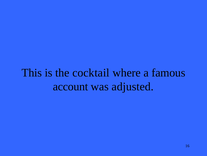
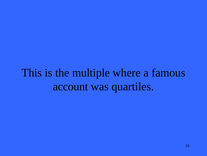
cocktail: cocktail -> multiple (91, 72)
adjusted: adjusted -> quartiles (133, 86)
